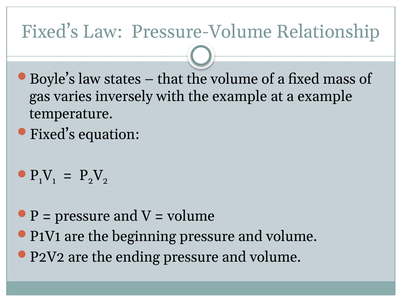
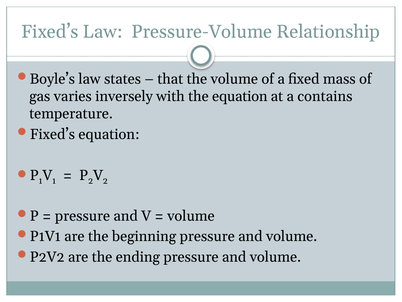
the example: example -> equation (240, 96)
a example: example -> contains (325, 96)
